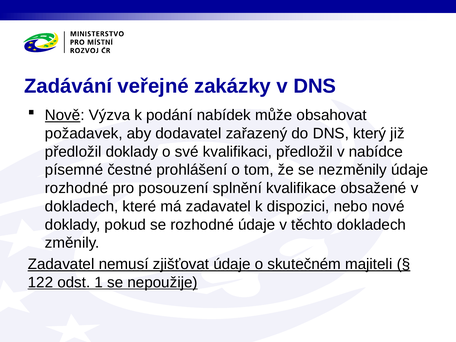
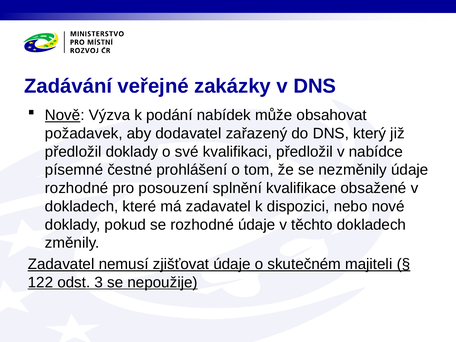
1: 1 -> 3 (99, 282)
